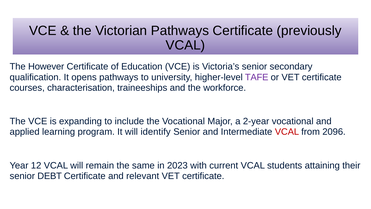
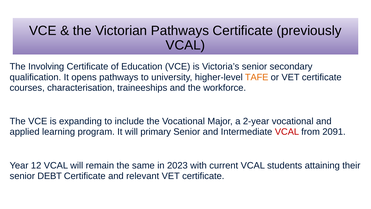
However: However -> Involving (46, 67)
TAFE colour: purple -> orange (257, 77)
identify: identify -> primary (156, 132)
2096: 2096 -> 2091 (334, 132)
